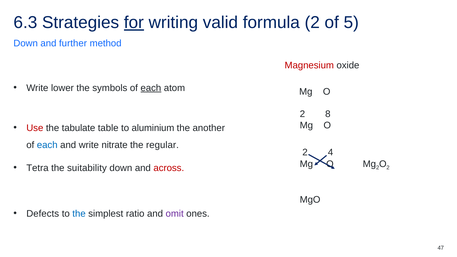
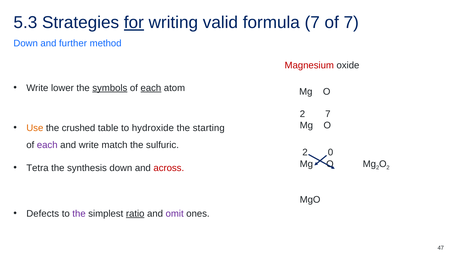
6.3: 6.3 -> 5.3 (25, 23)
formula 2: 2 -> 7 (312, 23)
of 5: 5 -> 7 (351, 23)
symbols underline: none -> present (110, 88)
2 8: 8 -> 7 (328, 114)
Use colour: red -> orange (35, 128)
tabulate: tabulate -> crushed (79, 128)
aluminium: aluminium -> hydroxide (153, 128)
another: another -> starting (209, 128)
each colour: blue -> purple (47, 145)
nitrate: nitrate -> match (115, 145)
regular: regular -> sulfuric (162, 145)
4: 4 -> 0 (331, 152)
suitability: suitability -> synthesis (87, 168)
the colour: blue -> purple (79, 214)
ratio underline: none -> present (135, 214)
